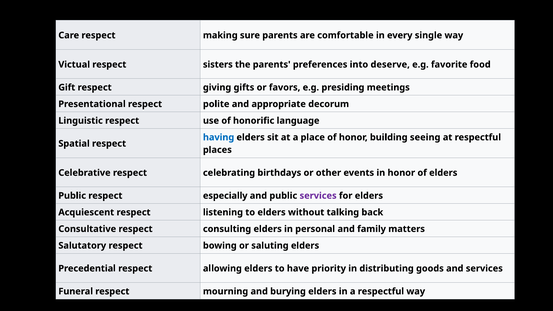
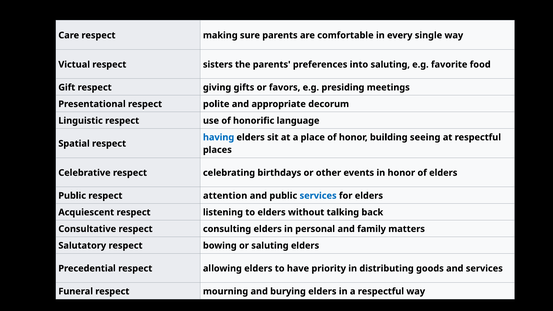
into deserve: deserve -> saluting (390, 65)
especially: especially -> attention (225, 196)
services colour: purple -> blue (318, 196)
